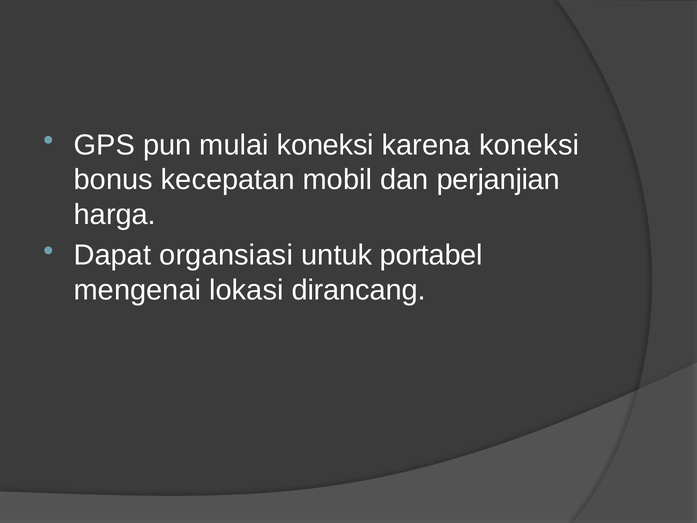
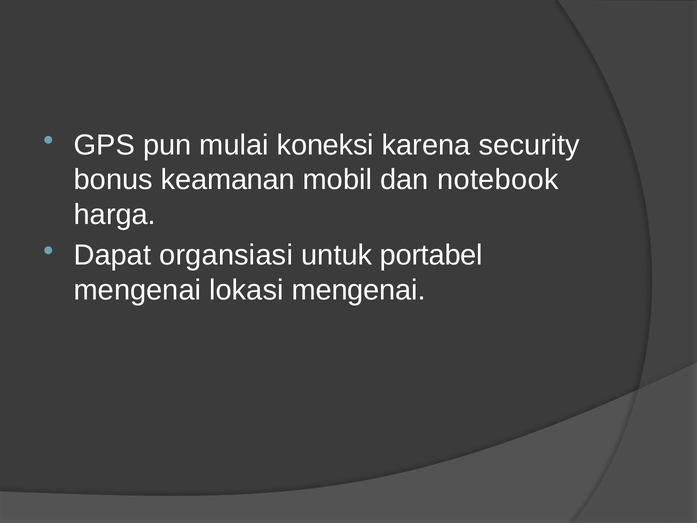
karena koneksi: koneksi -> security (529, 145)
kecepatan: kecepatan -> keamanan (228, 180)
perjanjian: perjanjian -> notebook (498, 180)
lokasi dirancang: dirancang -> mengenai (359, 290)
